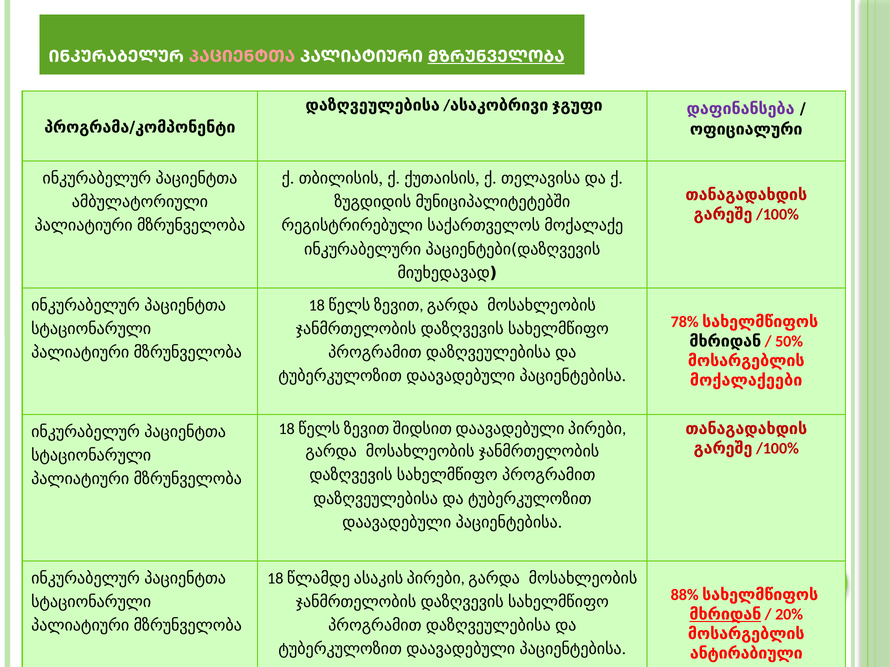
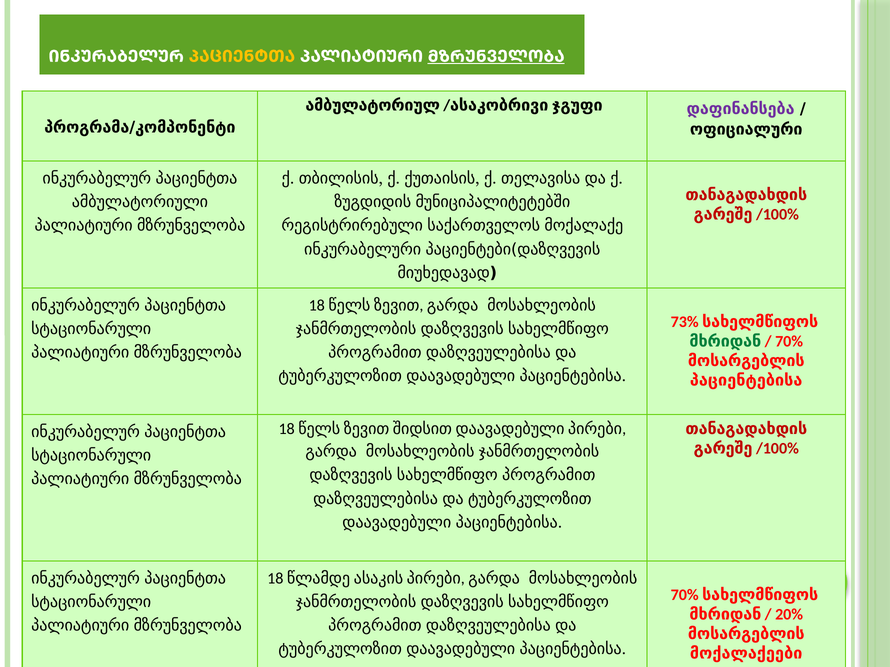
ᲞᲐᲪᲘᲔᲜᲢᲗᲐ colour: pink -> yellow (242, 56)
დაზღვეულებისა: დაზღვეულებისა -> ამბულატორიულ (373, 105)
78%: 78% -> 73% (685, 322)
მხრიდან colour: black -> green (725, 342)
50%: 50% -> 70% (789, 342)
მოქალაქეები: მოქალაქეები -> პაციენტებისა (746, 381)
88%: 88% -> 70% (685, 595)
მხრიდან underline: present -> none (725, 615)
ანტირაბიული: ანტირაბიული -> მოქალაქეები (746, 654)
